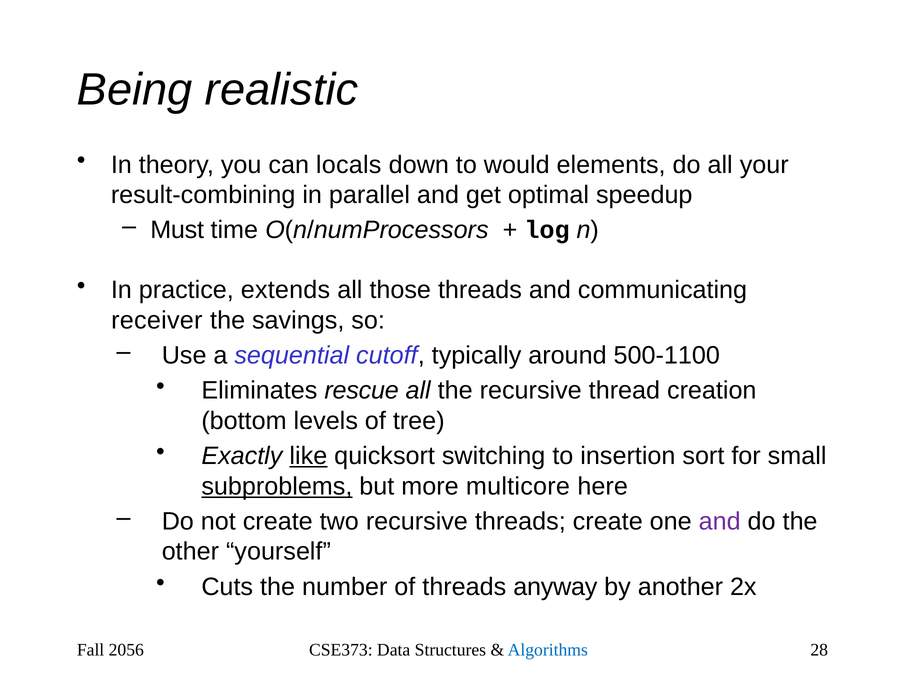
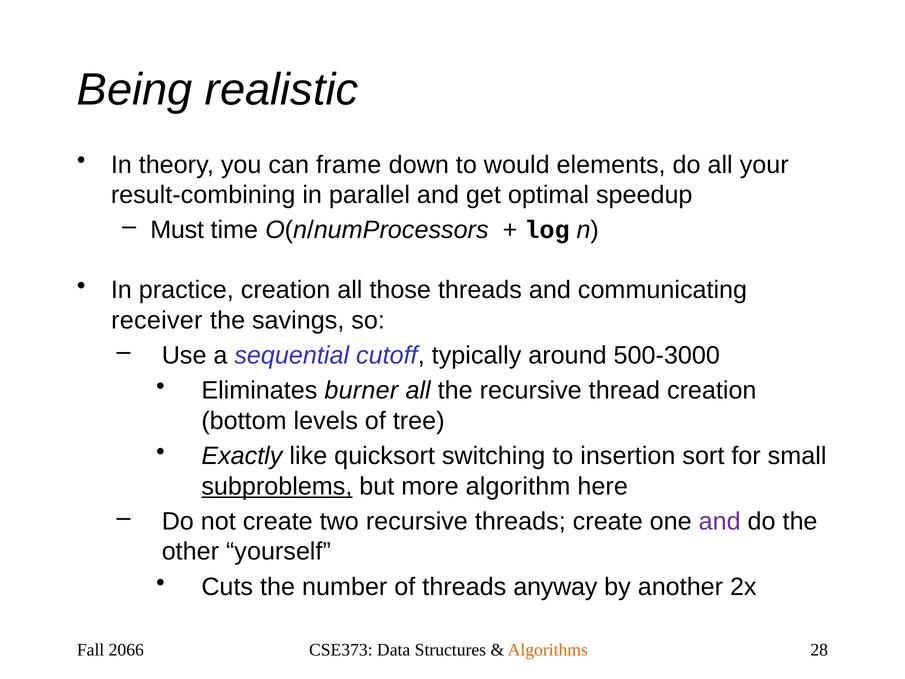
locals: locals -> frame (349, 165)
practice extends: extends -> creation (286, 290)
500-1100: 500-1100 -> 500-3000 (667, 355)
rescue: rescue -> burner (361, 391)
like underline: present -> none (308, 456)
multicore: multicore -> algorithm (518, 486)
2056: 2056 -> 2066 (126, 650)
Algorithms colour: blue -> orange (548, 650)
